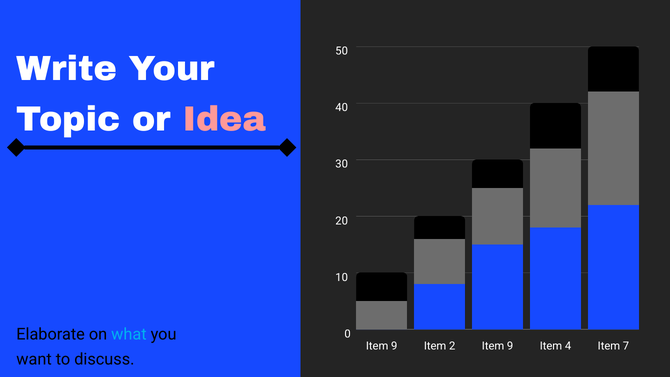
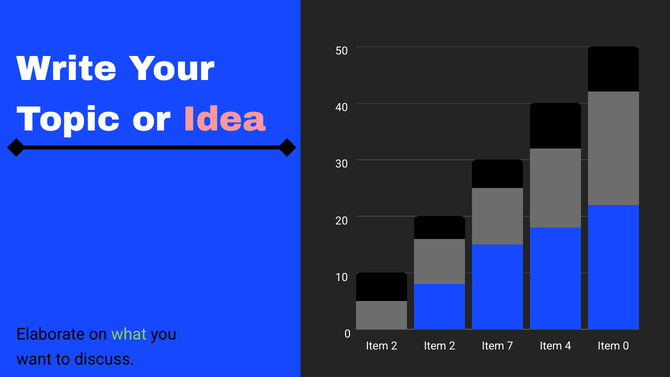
what colour: light blue -> light green (129, 334)
9: 9 -> 2 (394, 346)
2 Item 9: 9 -> 7 (510, 346)
Item 7: 7 -> 0 (626, 346)
